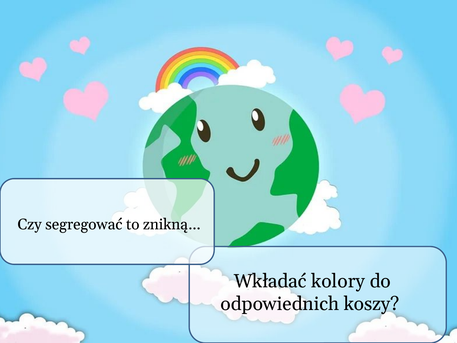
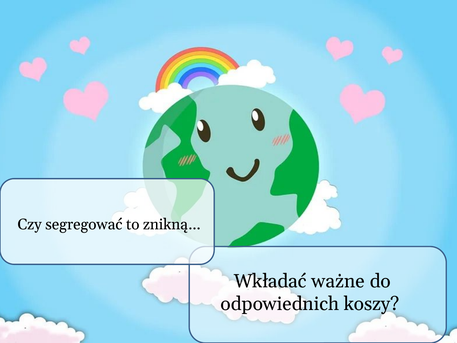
kolory: kolory -> ważne (338, 281)
